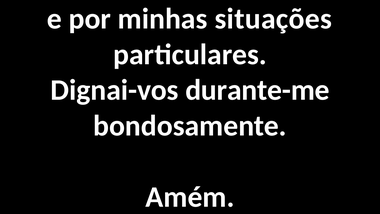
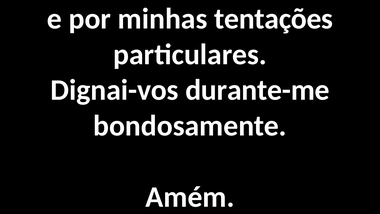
situações: situações -> tentações (274, 19)
